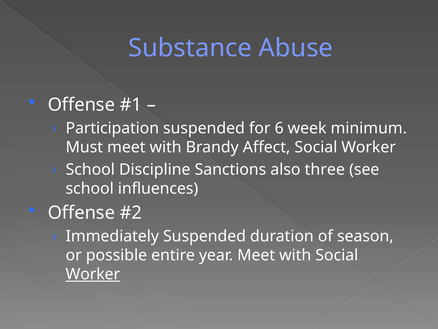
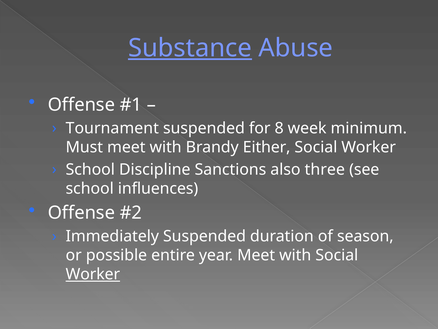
Substance underline: none -> present (190, 48)
Participation: Participation -> Tournament (112, 128)
6: 6 -> 8 (279, 128)
Affect: Affect -> Either (267, 147)
